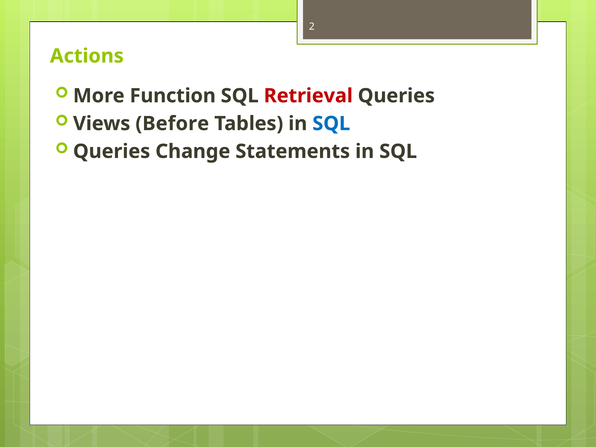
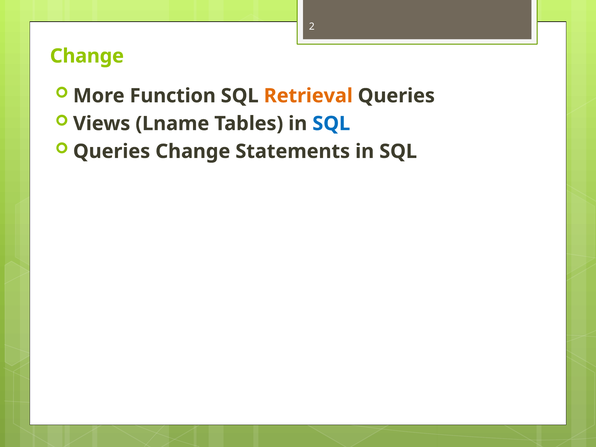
Actions: Actions -> Change (87, 56)
Retrieval colour: red -> orange (308, 96)
Before: Before -> Lname (172, 124)
